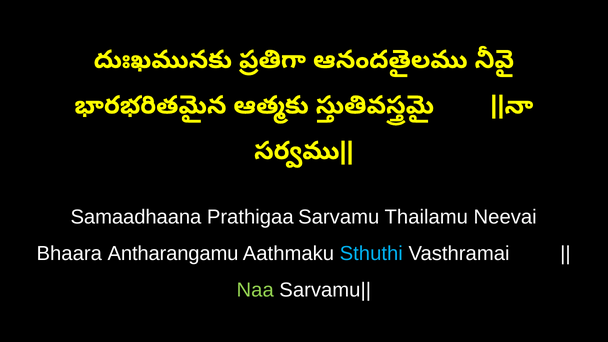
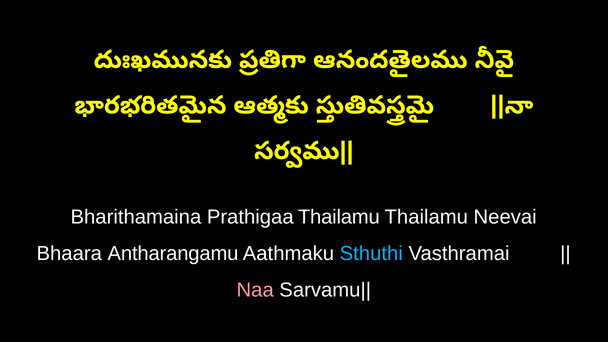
Samaadhaana: Samaadhaana -> Bharithamaina (136, 217)
Prathigaa Sarvamu: Sarvamu -> Thailamu (339, 217)
Naa colour: light green -> pink (255, 290)
